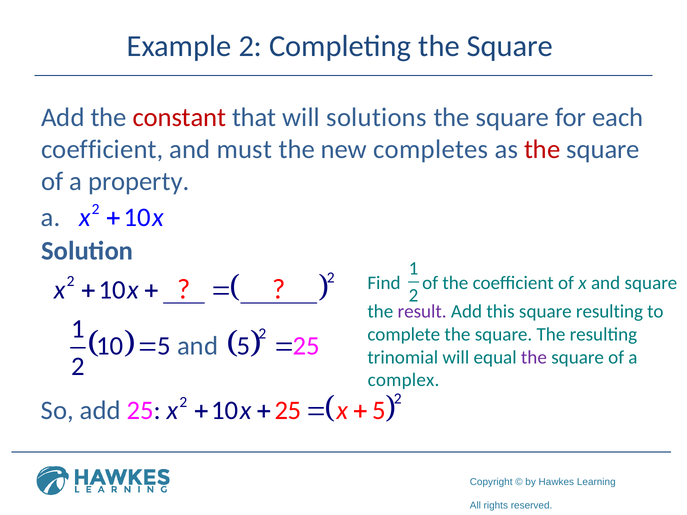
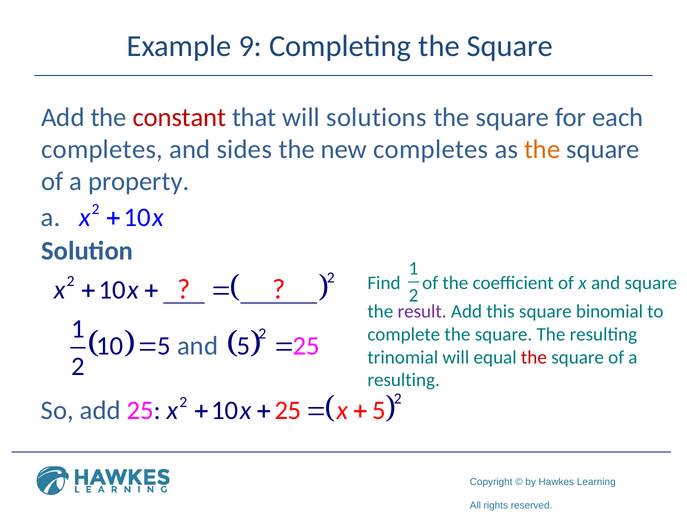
Example 2: 2 -> 9 (250, 46)
coefficient: coefficient -> completes (102, 150)
must: must -> sides (244, 150)
the colour: red -> orange (542, 150)
square resulting: resulting -> binomial (609, 312)
the colour: purple -> red (534, 357)
complex: complex -> resulting (404, 380)
